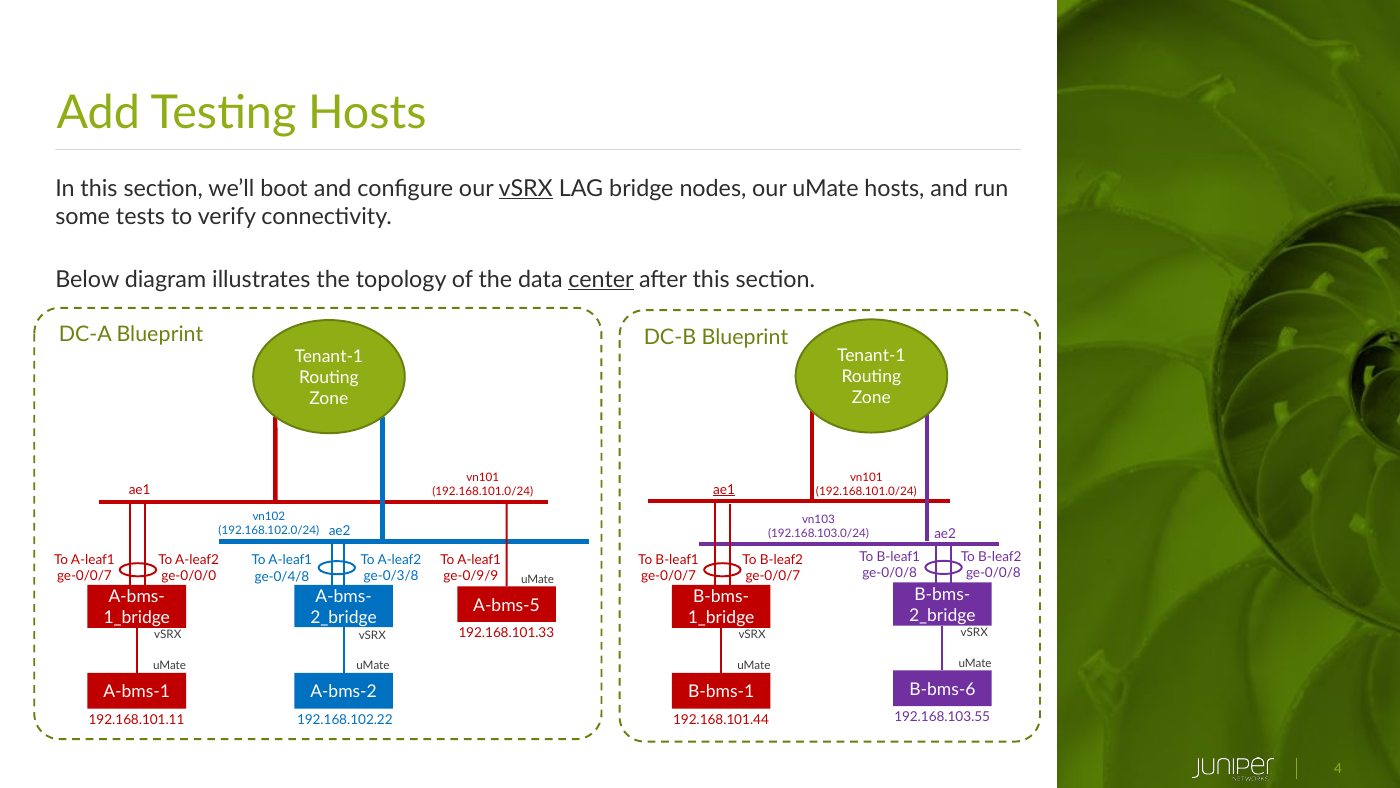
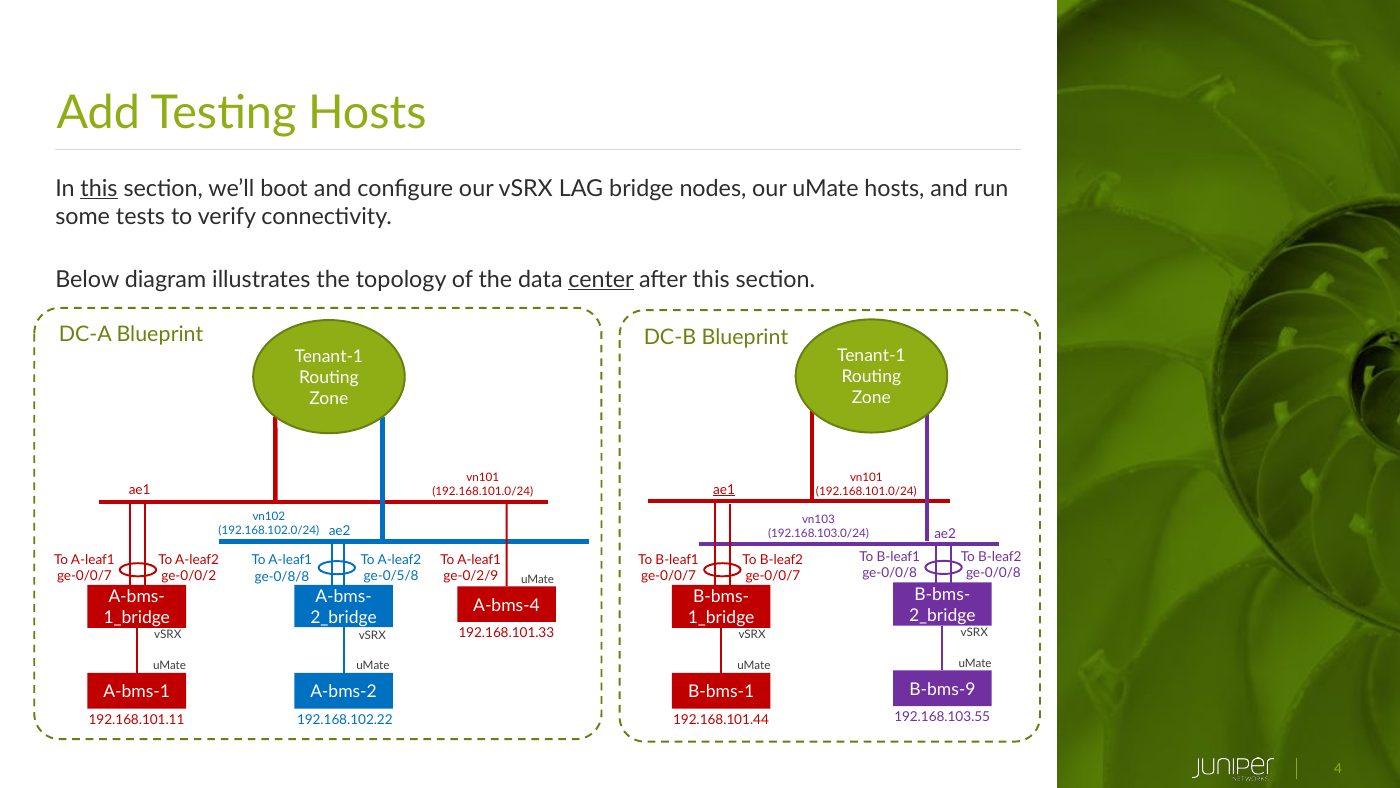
this underline: none -> present (99, 189)
vSRX underline: present -> none (526, 189)
ge-0/0/0: ge-0/0/0 -> ge-0/0/2 (189, 576)
ge-0/3/8: ge-0/3/8 -> ge-0/5/8 (391, 576)
ge-0/9/9: ge-0/9/9 -> ge-0/2/9 (471, 576)
ge-0/4/8: ge-0/4/8 -> ge-0/8/8 (282, 576)
A-bms-5: A-bms-5 -> A-bms-4 (507, 605)
B-bms-6: B-bms-6 -> B-bms-9 (942, 689)
